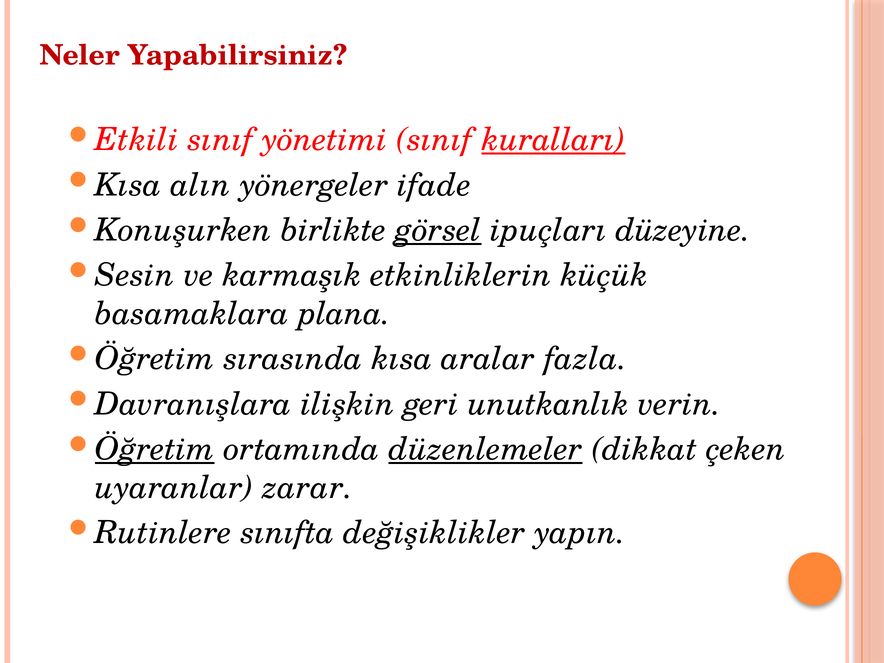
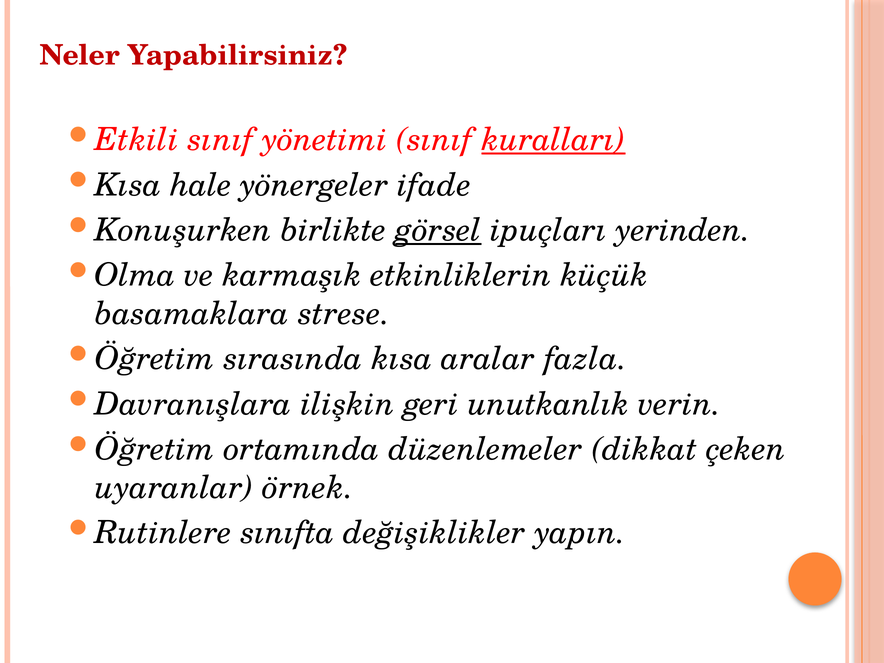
alın: alın -> hale (201, 185)
düzeyine: düzeyine -> yerinden (683, 230)
Sesin: Sesin -> Olma (135, 275)
plana: plana -> strese (344, 314)
Öğretim underline: present -> none (155, 449)
düzenlemeler underline: present -> none (486, 449)
zarar: zarar -> örnek (308, 488)
